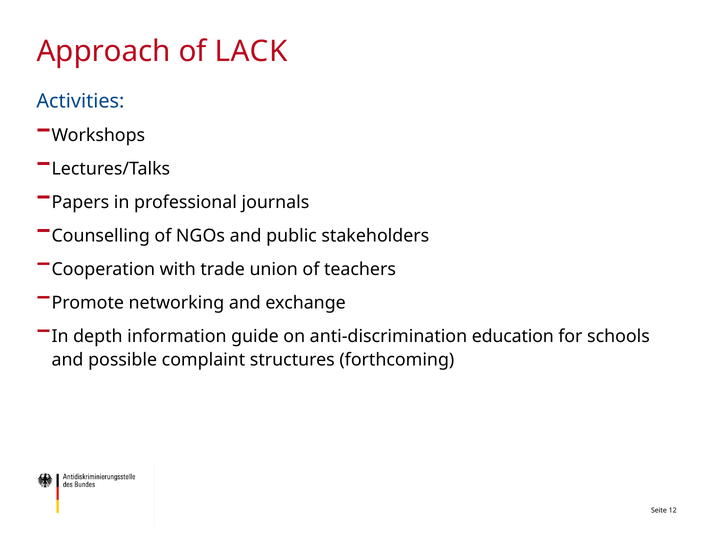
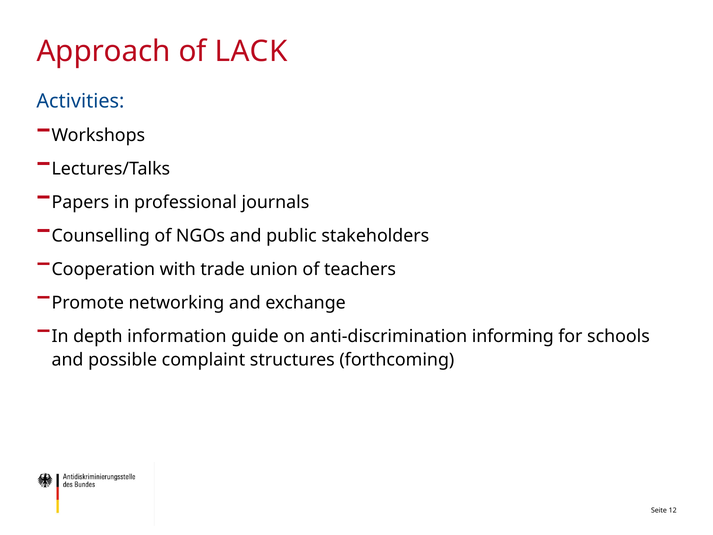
education: education -> informing (513, 336)
